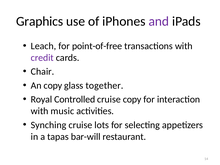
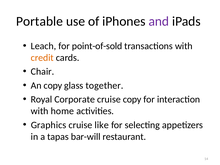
Graphics: Graphics -> Portable (40, 21)
point-of-free: point-of-free -> point-of-sold (97, 46)
credit colour: purple -> orange (42, 58)
Controlled: Controlled -> Corporate (75, 99)
music: music -> home (62, 111)
Synching: Synching -> Graphics (49, 125)
lots: lots -> like (102, 125)
